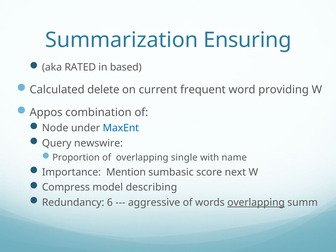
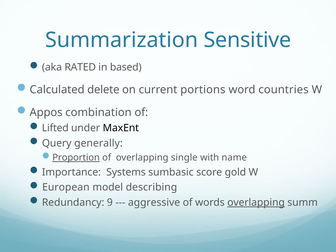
Ensuring: Ensuring -> Sensitive (247, 40)
frequent: frequent -> portions (203, 90)
providing: providing -> countries (283, 90)
Node: Node -> Lifted (55, 128)
MaxEnt colour: blue -> black (121, 128)
newswire: newswire -> generally (98, 143)
Proportion underline: none -> present (76, 158)
Mention: Mention -> Systems (126, 172)
next: next -> gold (235, 172)
Compress: Compress -> European (66, 187)
6: 6 -> 9 (110, 202)
